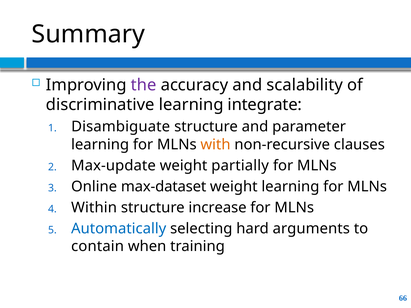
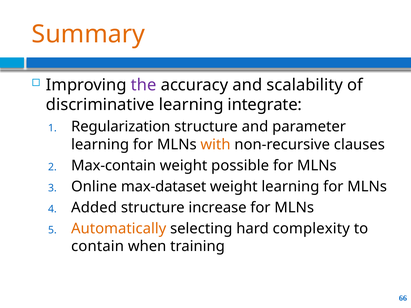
Summary colour: black -> orange (88, 34)
Disambiguate: Disambiguate -> Regularization (121, 127)
Max-update: Max-update -> Max-contain (114, 166)
partially: partially -> possible (240, 166)
Within: Within -> Added (94, 208)
Automatically colour: blue -> orange (119, 229)
arguments: arguments -> complexity (311, 229)
